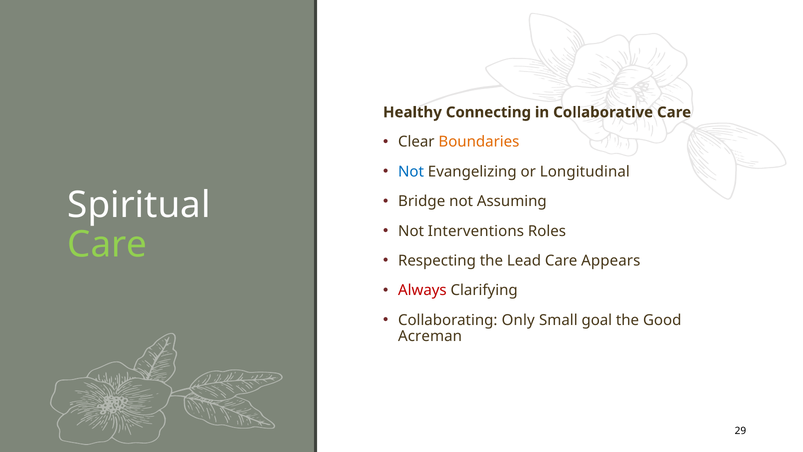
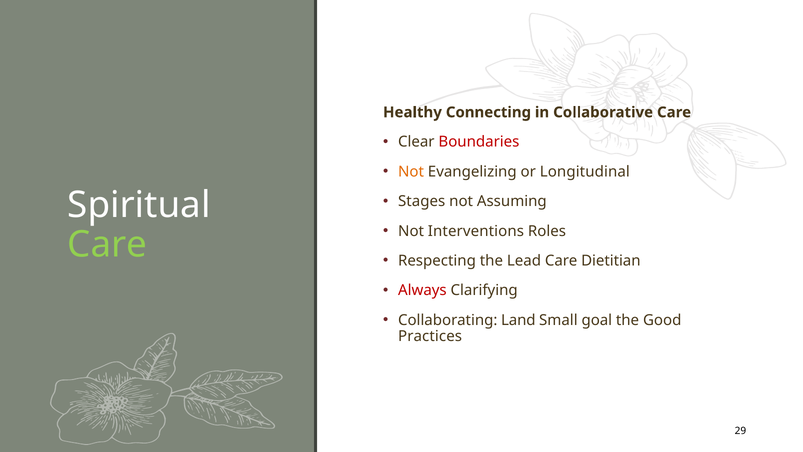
Boundaries colour: orange -> red (479, 142)
Not colour: blue -> orange (411, 172)
Bridge: Bridge -> Stages (422, 201)
Appears: Appears -> Dietitian (611, 261)
Only: Only -> Land (518, 320)
Acreman: Acreman -> Practices (430, 336)
